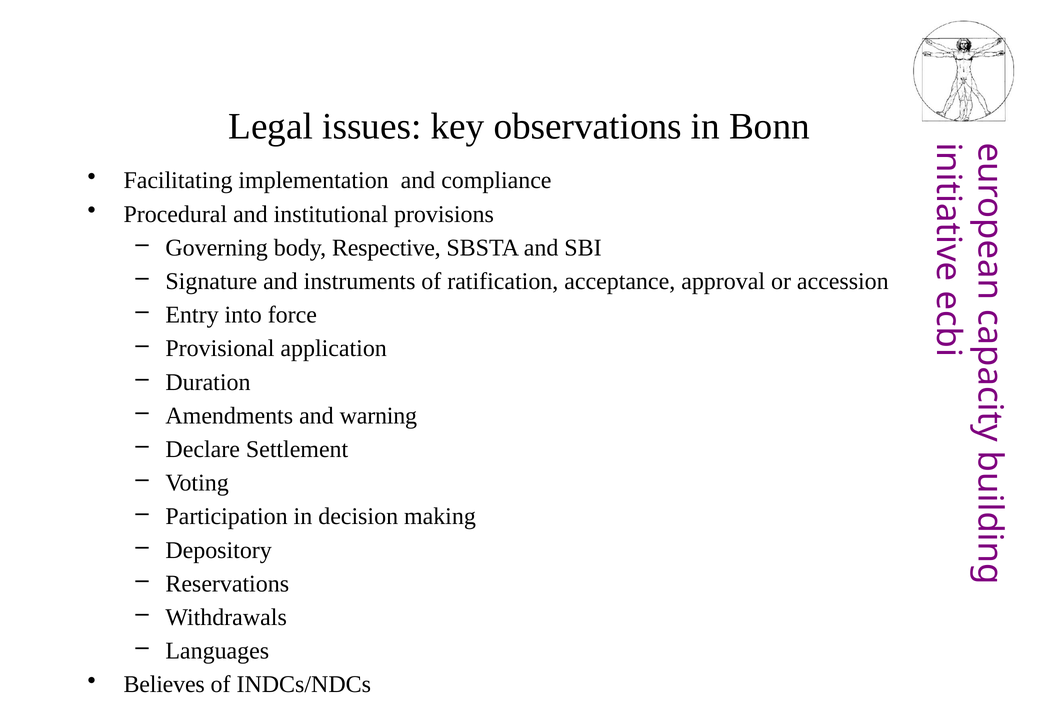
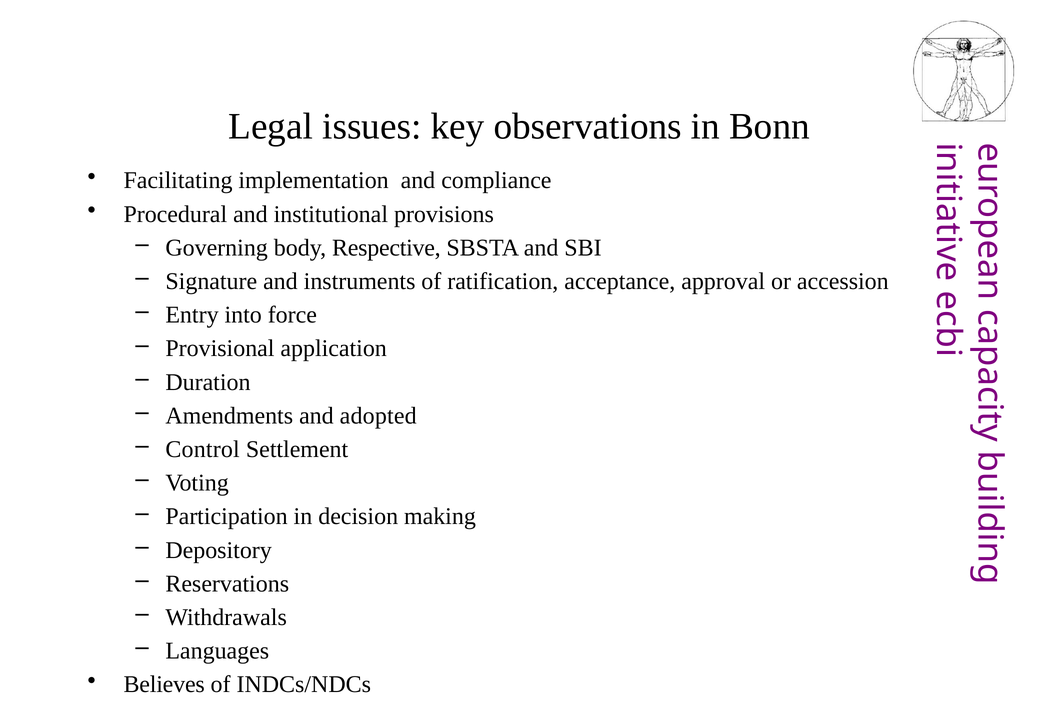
warning: warning -> adopted (378, 415)
Declare: Declare -> Control (203, 449)
